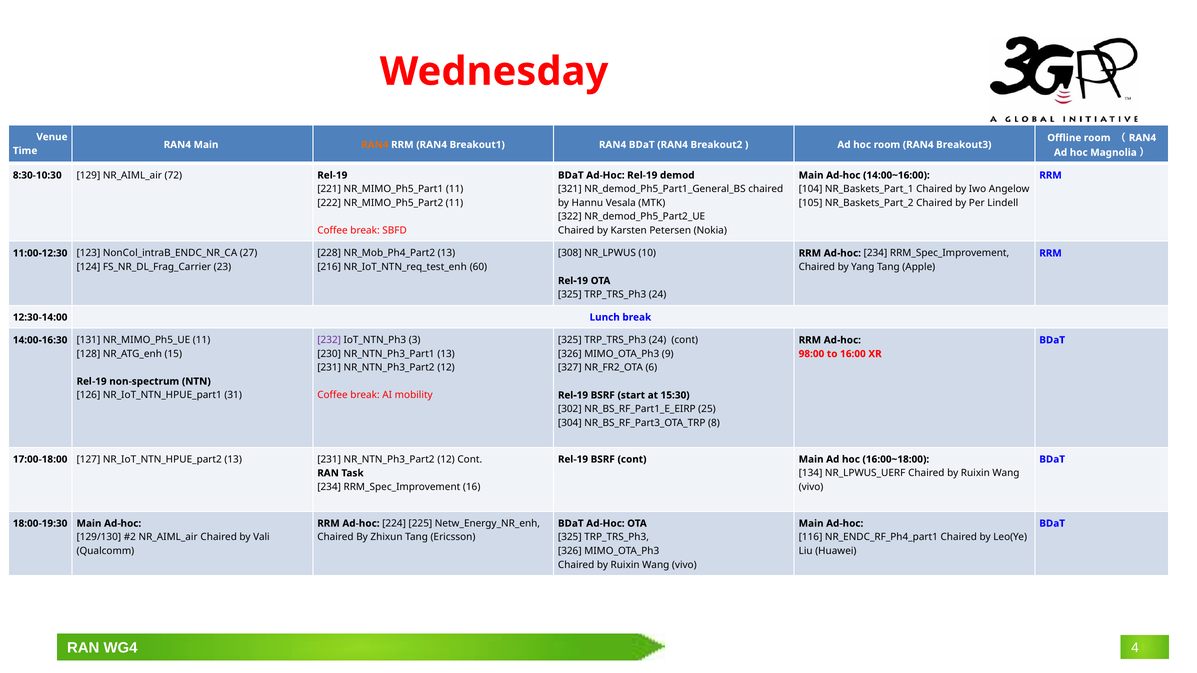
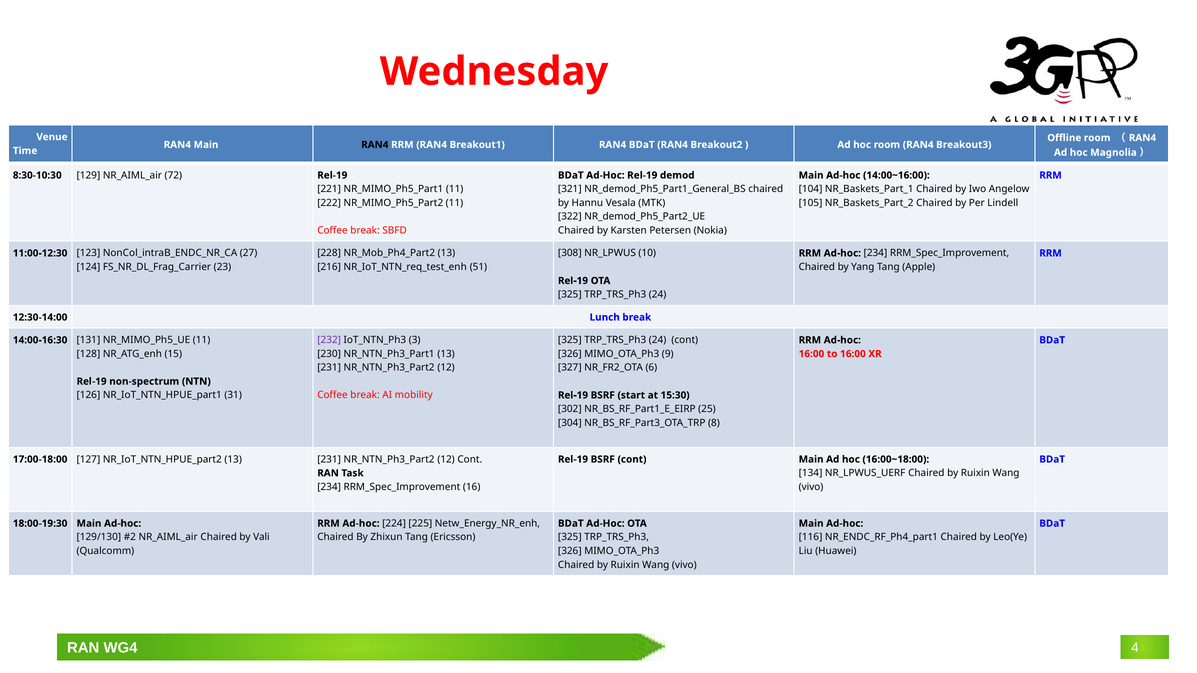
RAN4 colour: orange -> black (375, 145)
60: 60 -> 51 (478, 267)
98:00: 98:00 -> 16:00 (811, 354)
